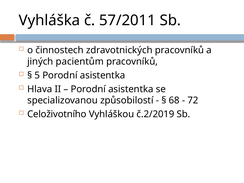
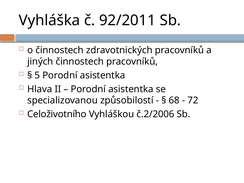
57/2011: 57/2011 -> 92/2011 (127, 20)
jiných pacientům: pacientům -> činnostech (80, 62)
č.2/2019: č.2/2019 -> č.2/2006 (155, 114)
